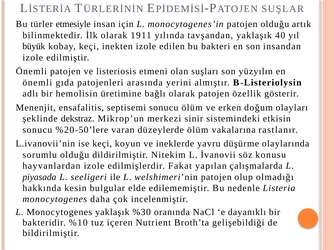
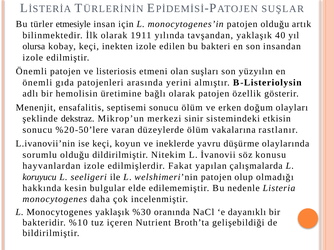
büyük: büyük -> olursa (34, 46)
piyasada: piyasada -> koruyucu (39, 177)
